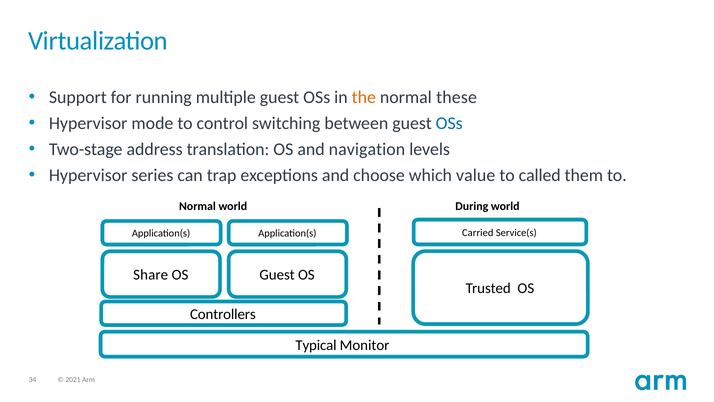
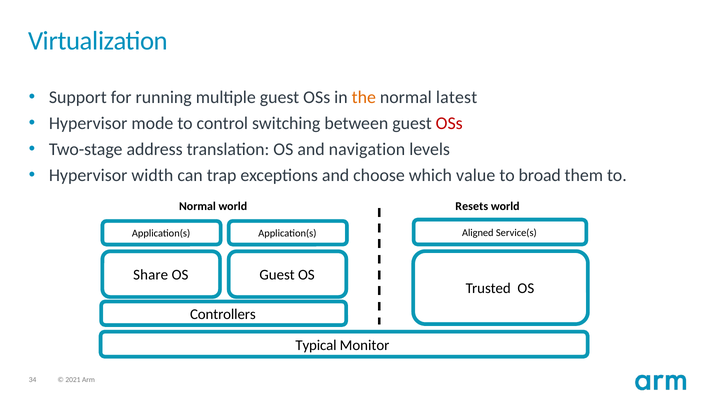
these: these -> latest (457, 97)
OSs colour: blue -> red (449, 123)
series: series -> width (152, 175)
called: called -> broad (540, 175)
During: During -> Resets (472, 206)
Carried: Carried -> Aligned (478, 232)
